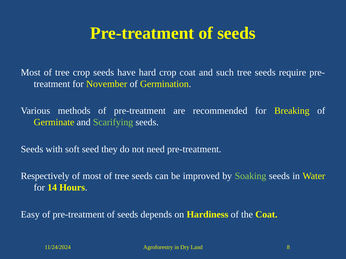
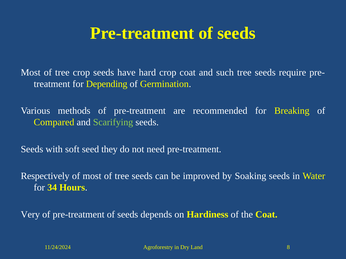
November: November -> Depending (107, 84)
Germinate: Germinate -> Compared (54, 123)
Soaking colour: light green -> white (251, 176)
14: 14 -> 34 (52, 188)
Easy: Easy -> Very (30, 215)
